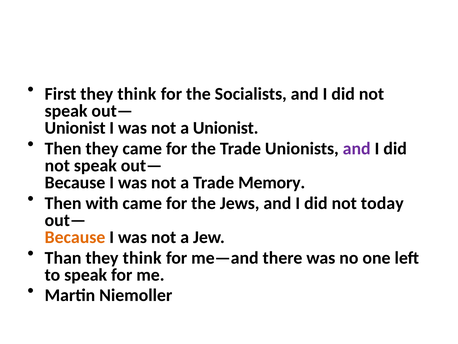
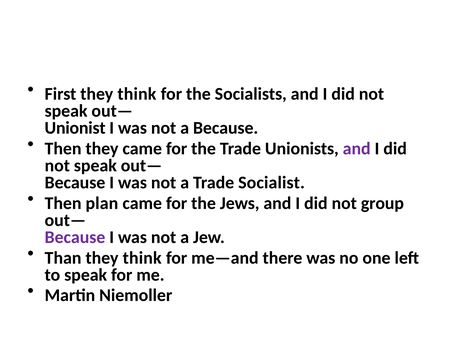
a Unionist: Unionist -> Because (226, 128)
Memory: Memory -> Socialist (272, 182)
with: with -> plan (102, 203)
today: today -> group (382, 203)
Because colour: orange -> purple (75, 237)
